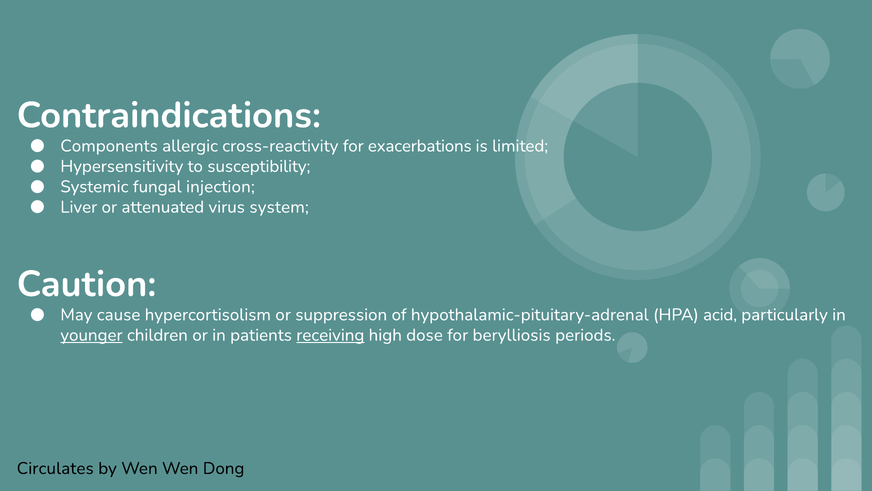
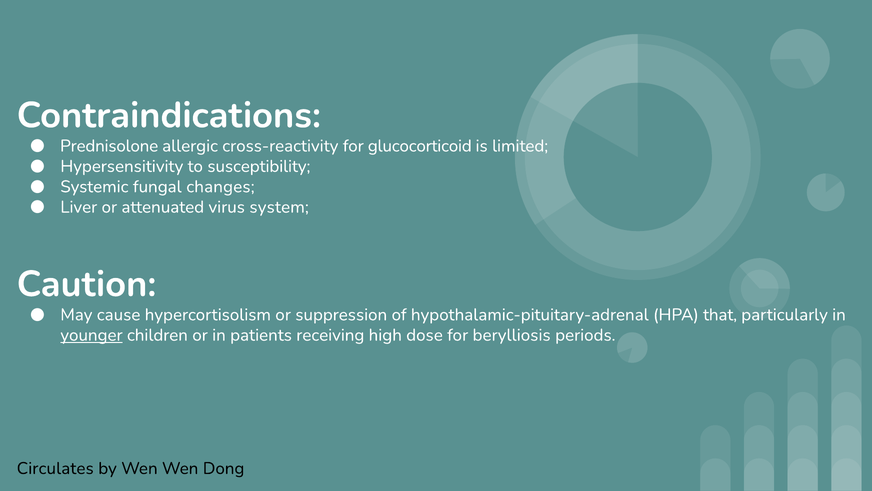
Components: Components -> Prednisolone (109, 146)
exacerbations: exacerbations -> glucocorticoid (420, 146)
injection: injection -> changes (220, 186)
acid: acid -> that (720, 314)
receiving underline: present -> none (330, 335)
